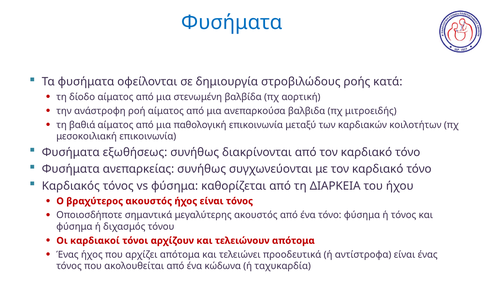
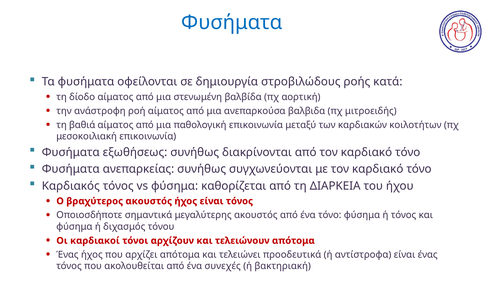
κώδωνα: κώδωνα -> συνεχές (223, 266)
ταχυκαρδία: ταχυκαρδία -> βακτηριακή (283, 266)
